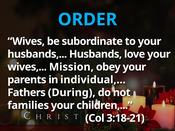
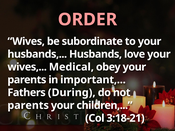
ORDER colour: light blue -> pink (87, 20)
Mission: Mission -> Medical (71, 67)
individual: individual -> important (93, 80)
families: families -> parents (28, 106)
